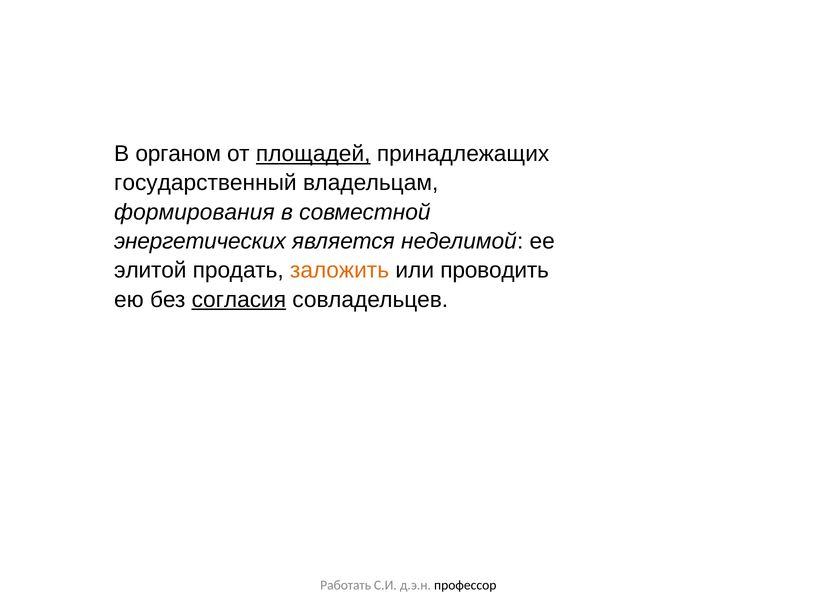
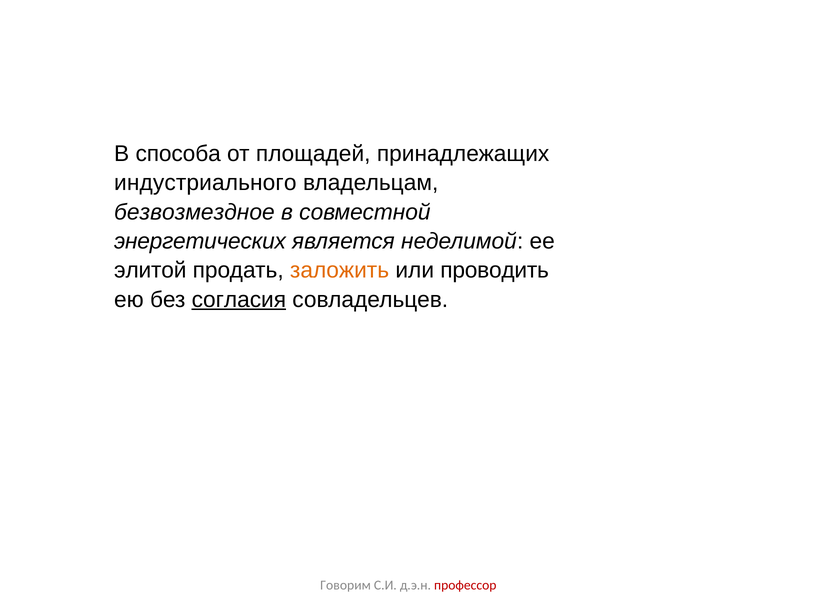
органом: органом -> способа (178, 154)
площадей underline: present -> none (313, 154)
государственный: государственный -> индустриального (205, 183)
формирования: формирования -> безвозмездное (194, 212)
Работать: Работать -> Говорим (346, 585)
профессор colour: black -> red (465, 585)
